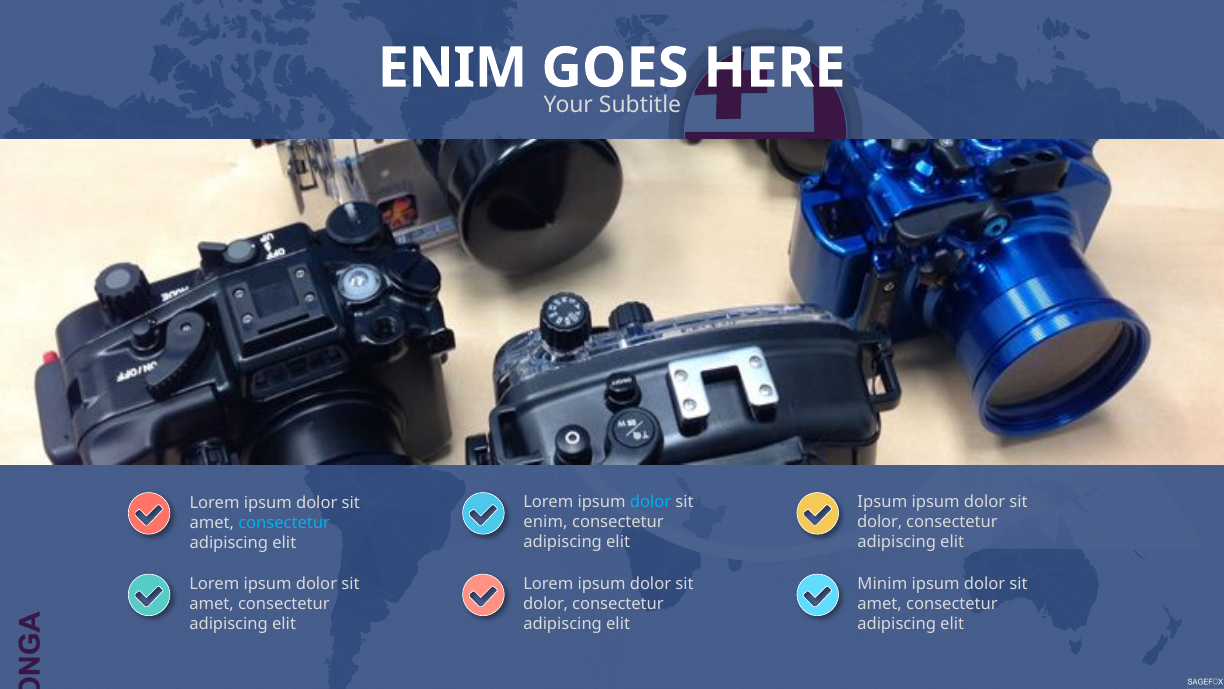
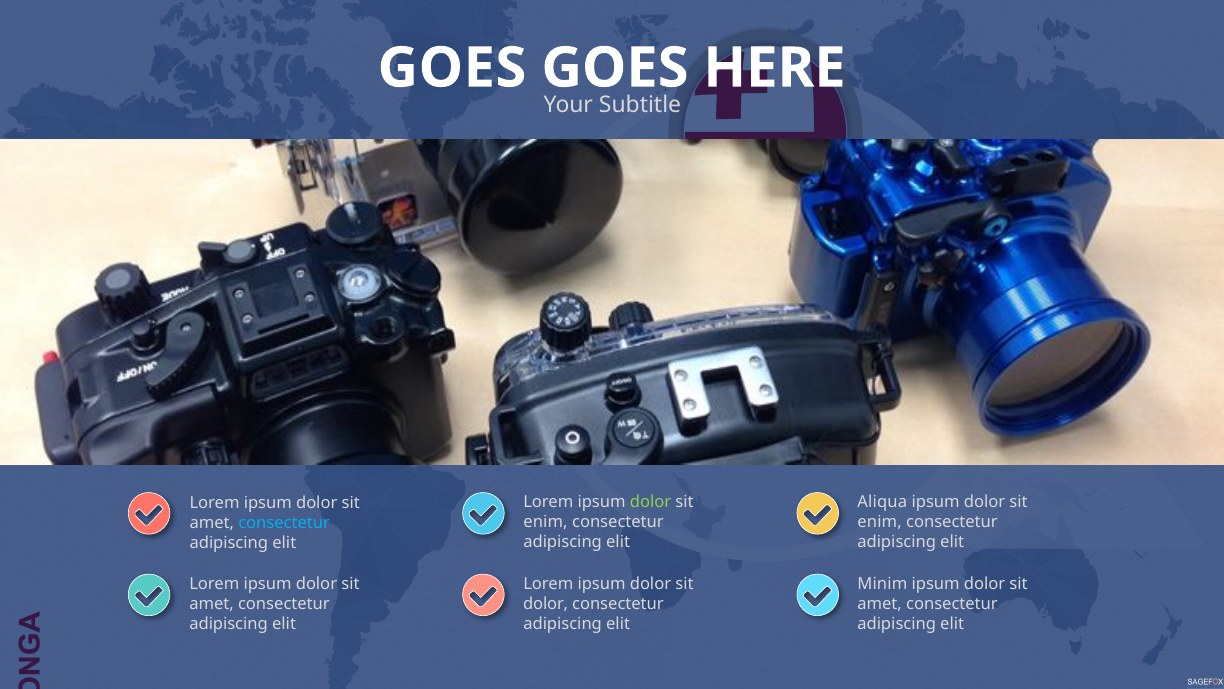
ENIM: ENIM -> GOES (452, 68)
dolor colour: light blue -> light green (651, 502)
Ipsum: Ipsum -> Aliqua (882, 502)
dolor: dolor -> enim (880, 522)
